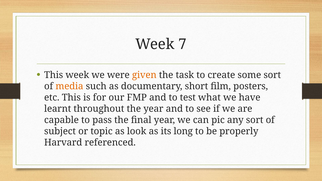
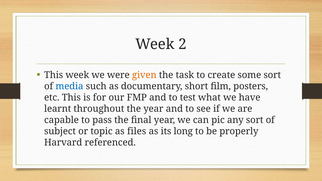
7: 7 -> 2 (182, 44)
media colour: orange -> blue (69, 86)
look: look -> files (137, 131)
